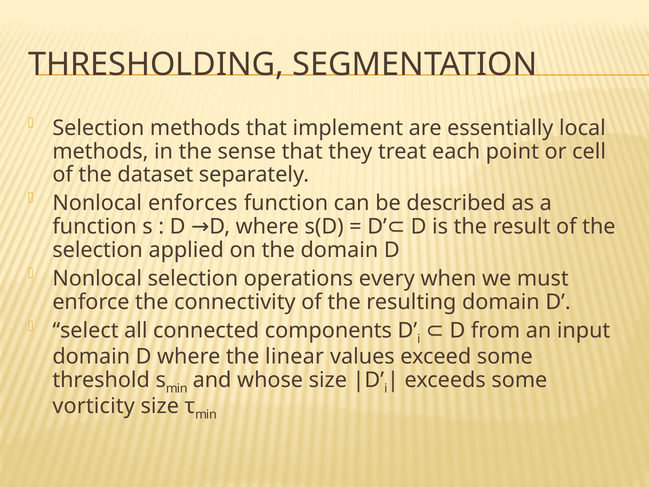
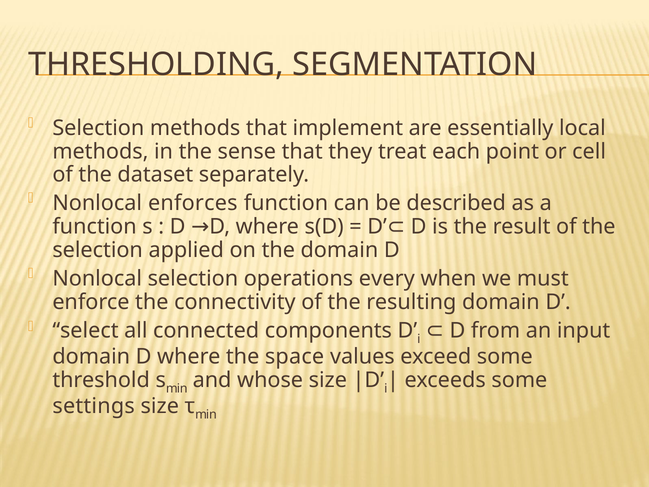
linear: linear -> space (295, 357)
vorticity: vorticity -> settings (94, 406)
